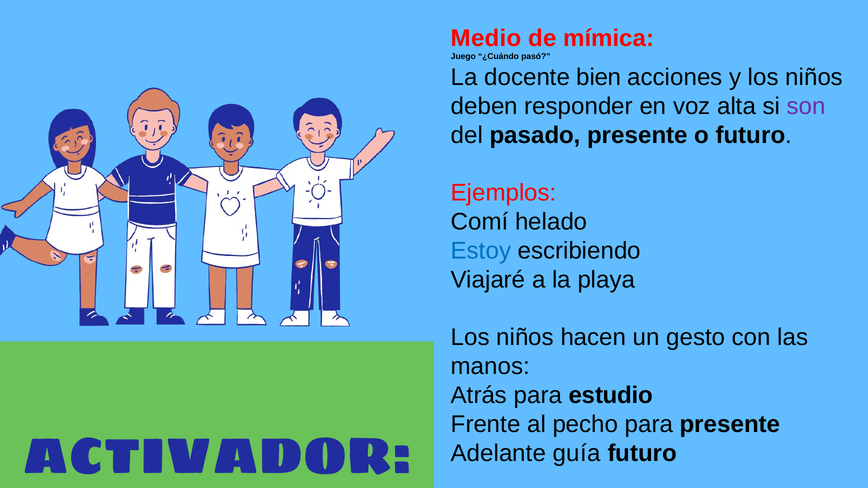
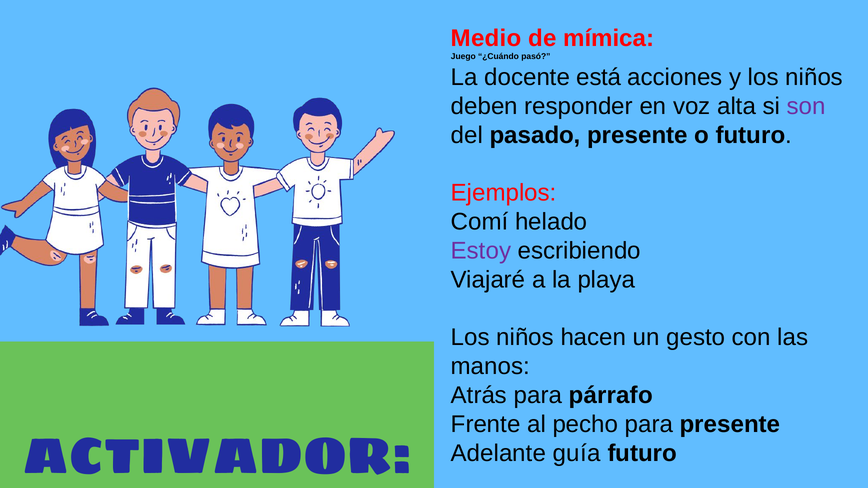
bien: bien -> está (599, 77)
Estoy colour: blue -> purple (481, 251)
estudio: estudio -> párrafo (611, 396)
